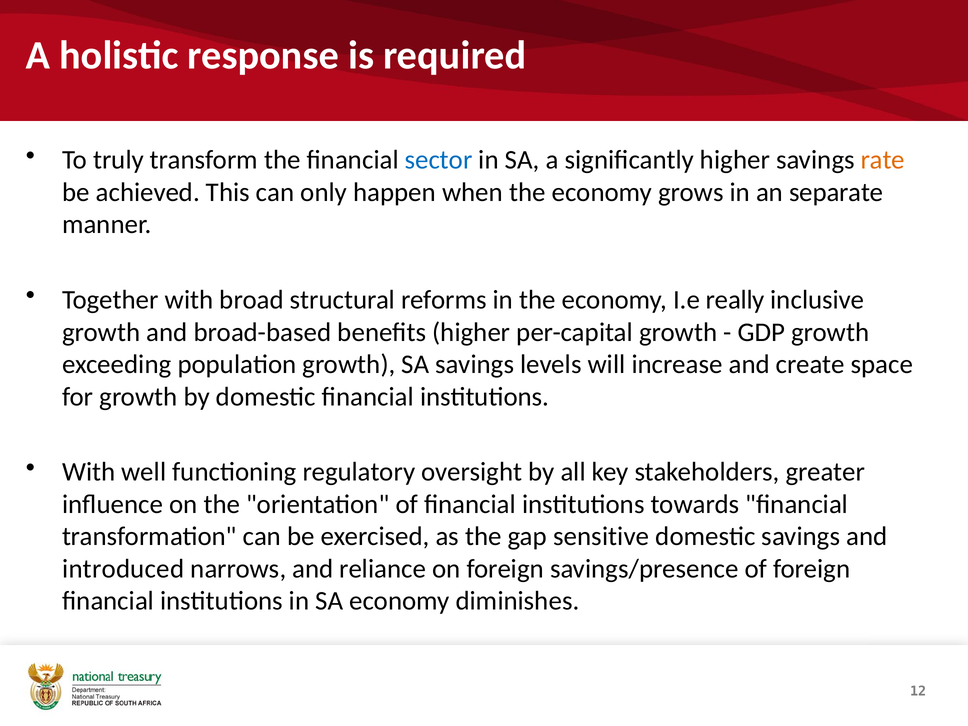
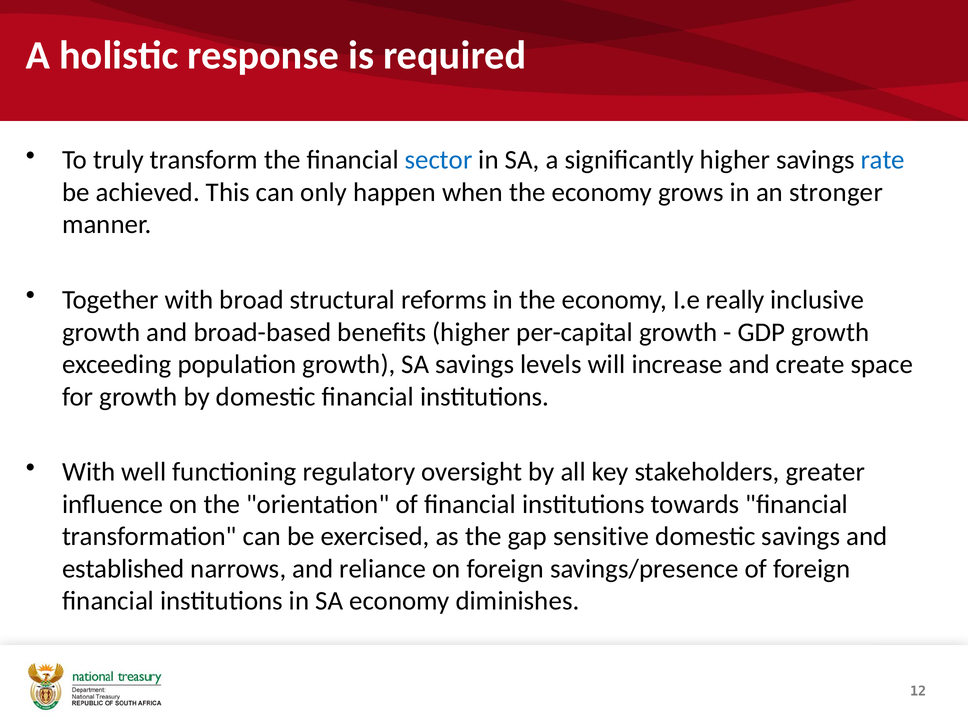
rate colour: orange -> blue (883, 160)
separate: separate -> stronger (836, 192)
introduced: introduced -> established (123, 569)
